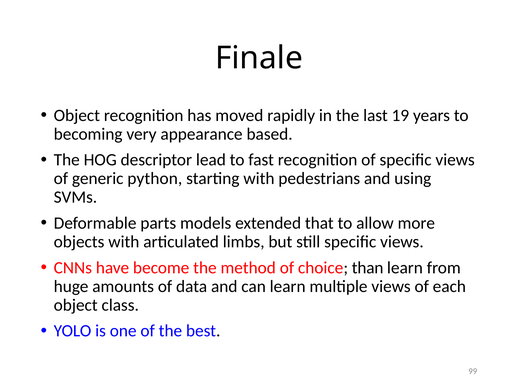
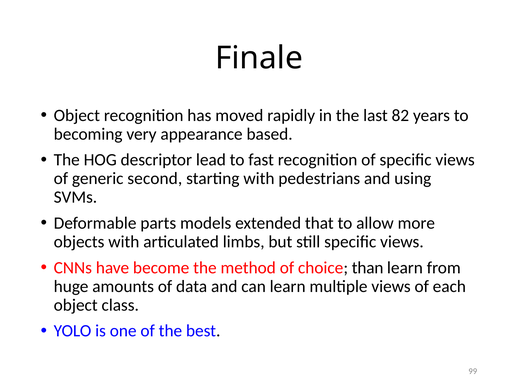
19: 19 -> 82 (400, 115)
python: python -> second (155, 178)
